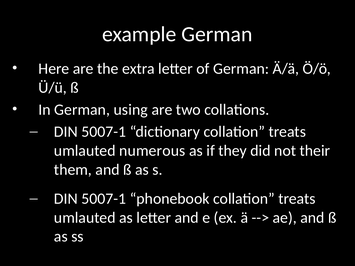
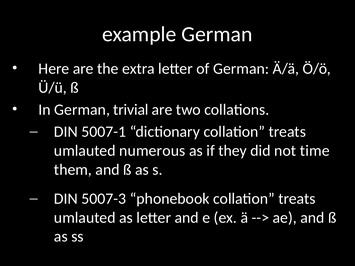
using: using -> trivial (131, 110)
their: their -> time (315, 151)
5007-1: 5007-1 -> 5007-3 (104, 199)
